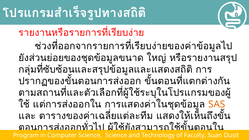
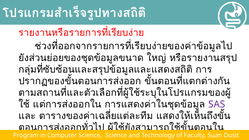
SAS colour: orange -> purple (217, 104)
